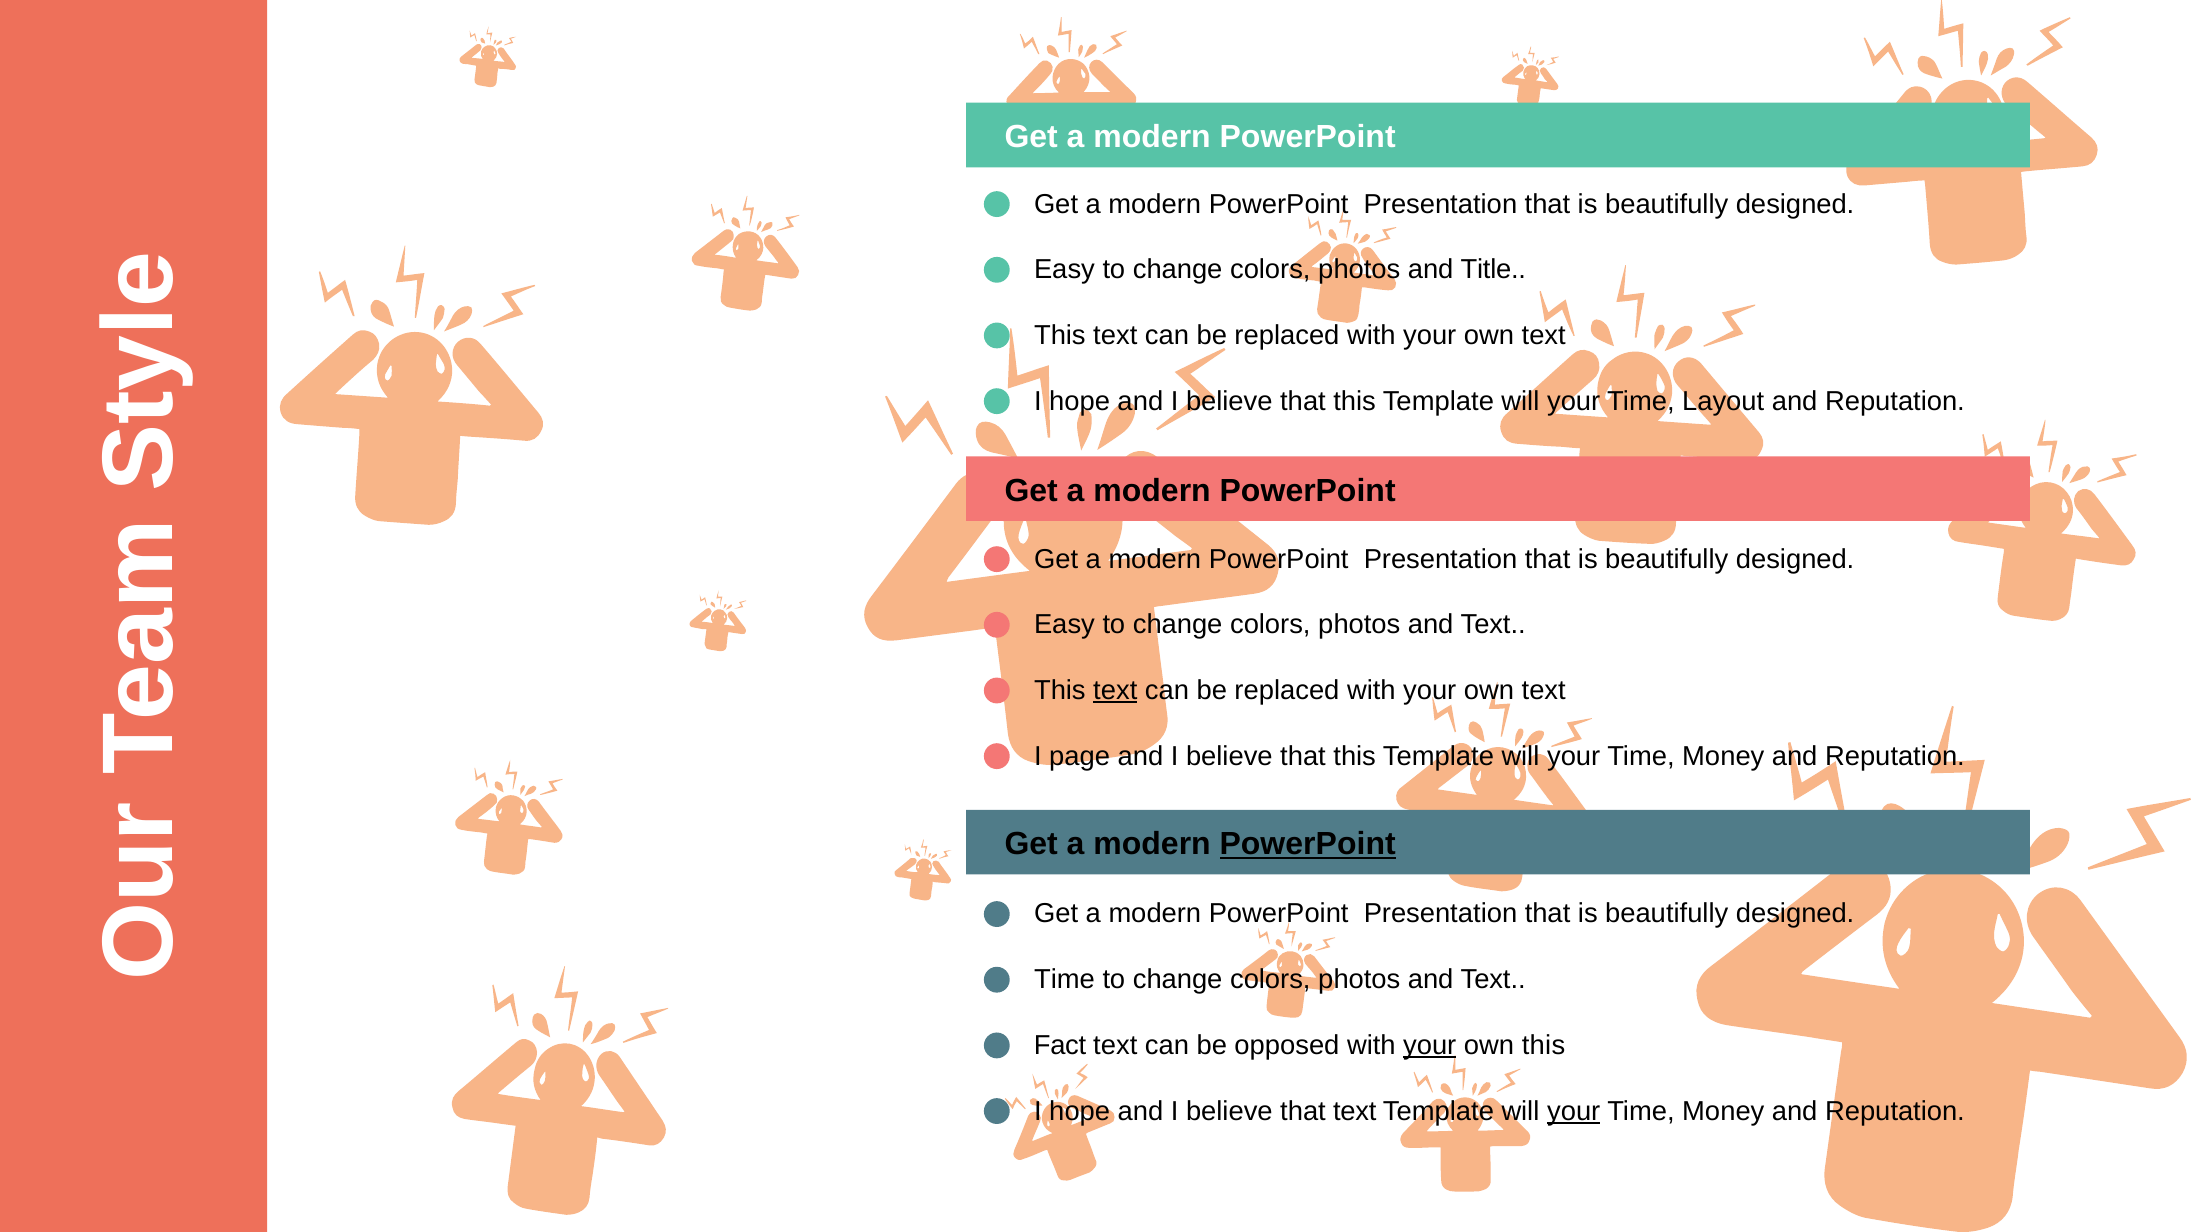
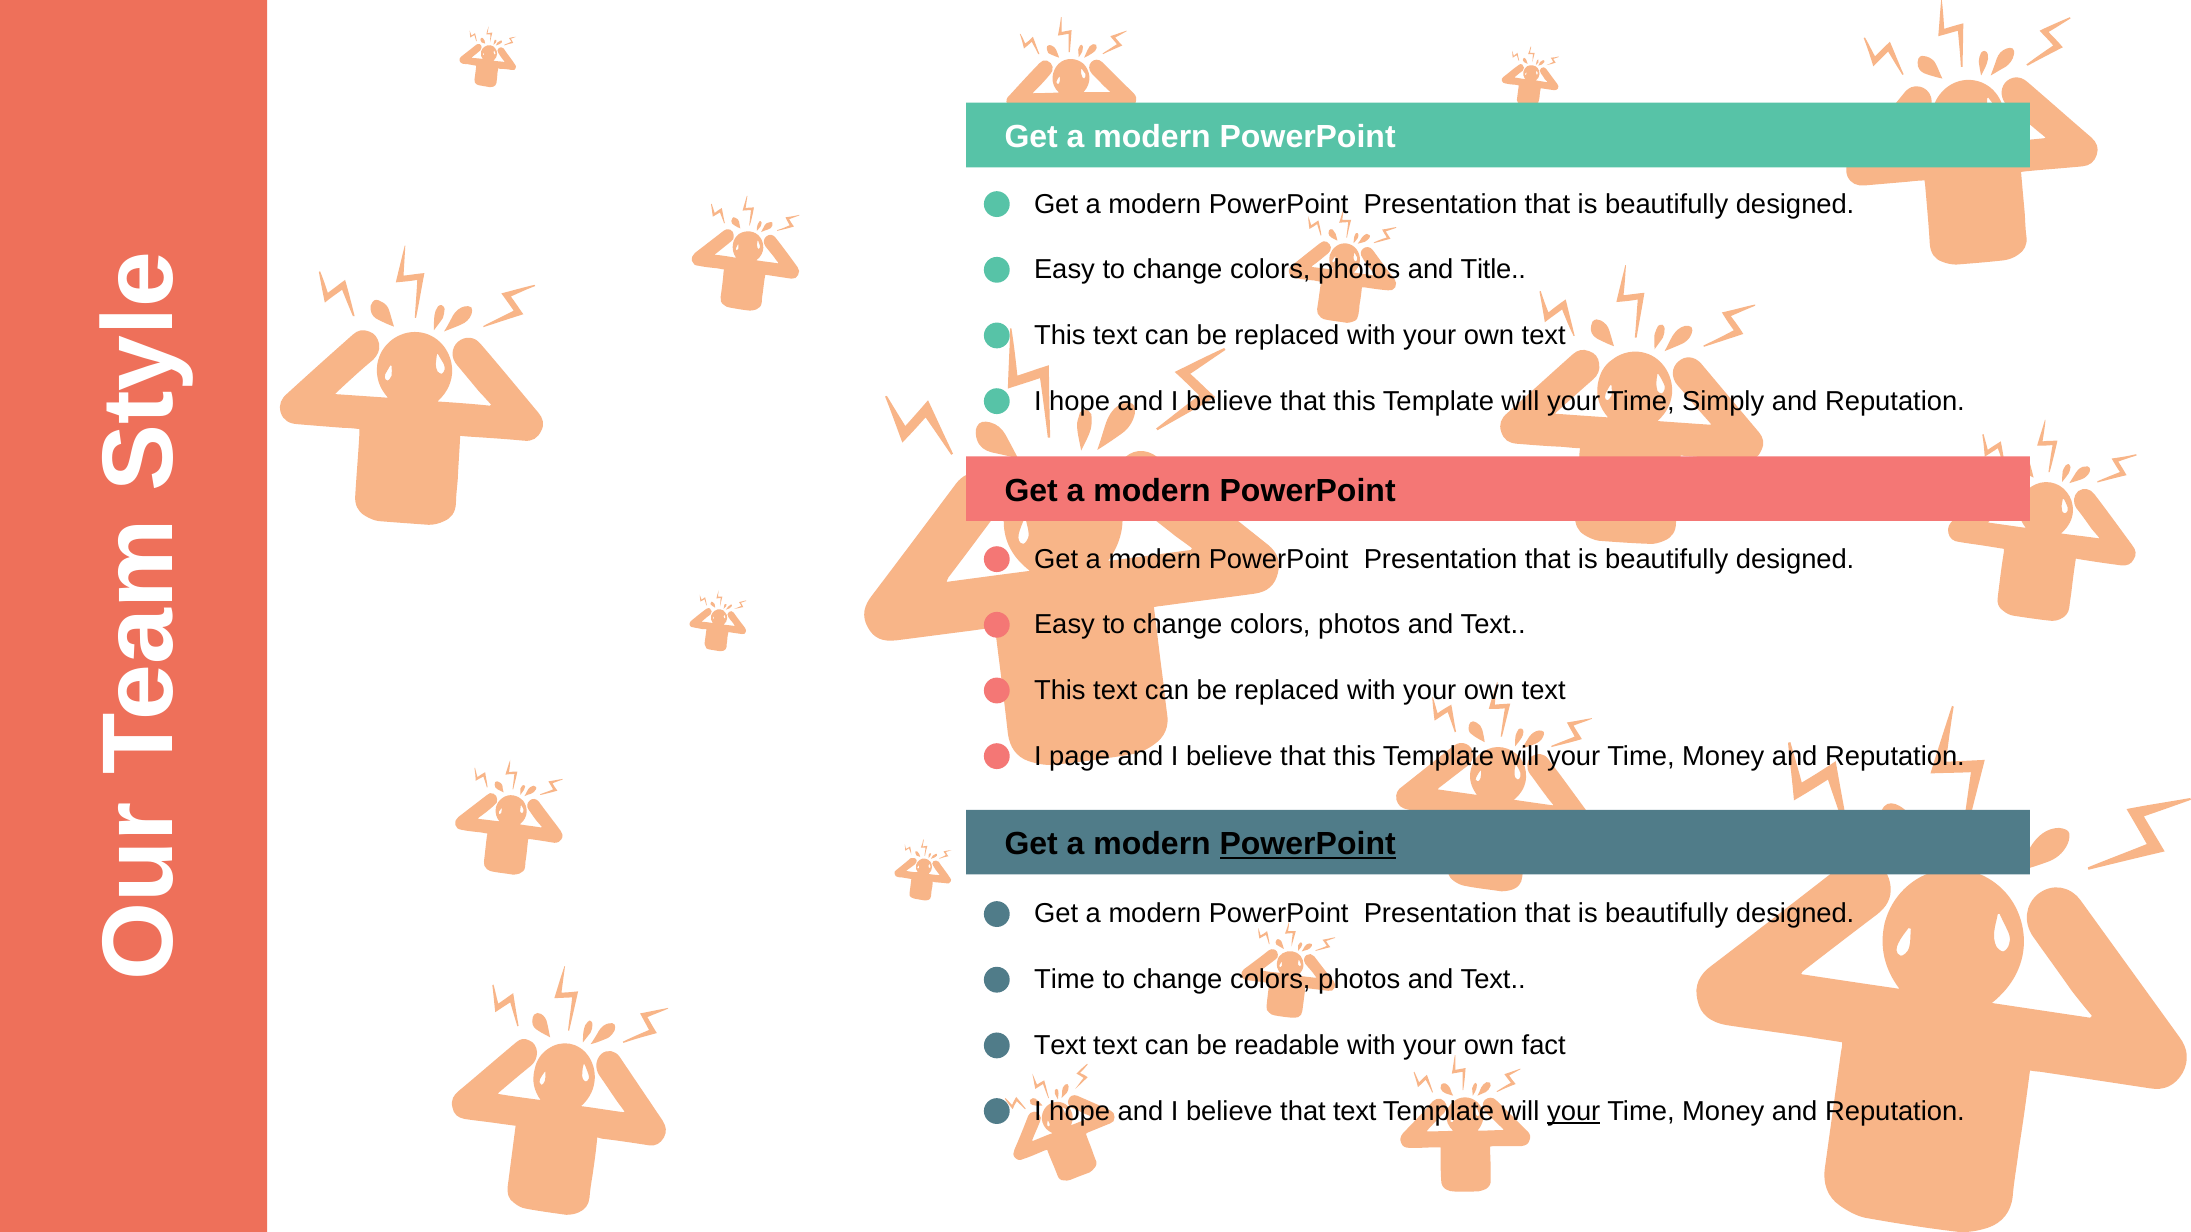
Layout: Layout -> Simply (1723, 401)
text underline: present -> none (1115, 691)
Fact: Fact -> Text (1060, 1046)
opposed: opposed -> readable (1287, 1046)
your underline: present -> none (1430, 1046)
own this: this -> fact (1544, 1046)
